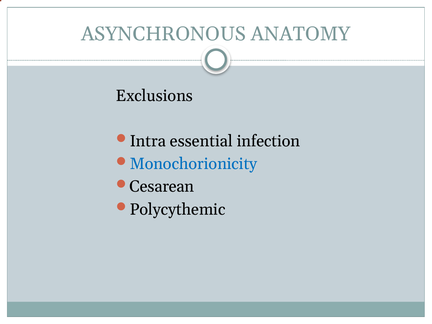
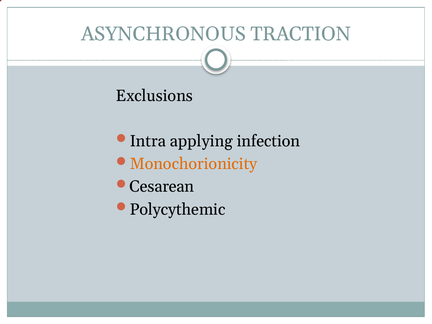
ANATOMY: ANATOMY -> TRACTION (301, 34)
essential: essential -> applying (201, 141)
Monochorionicity colour: blue -> orange (193, 164)
